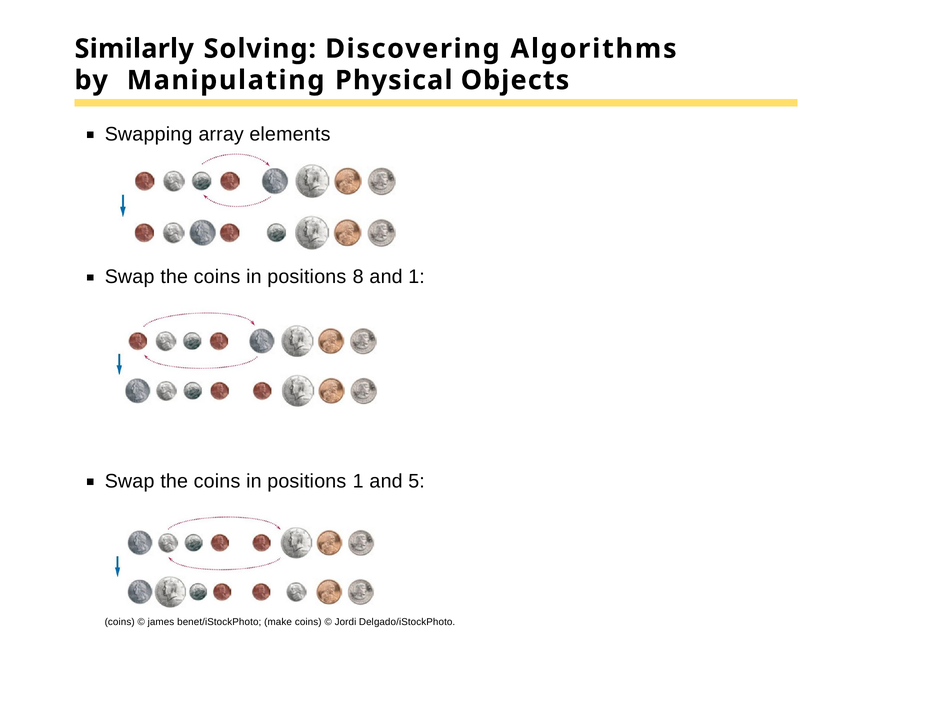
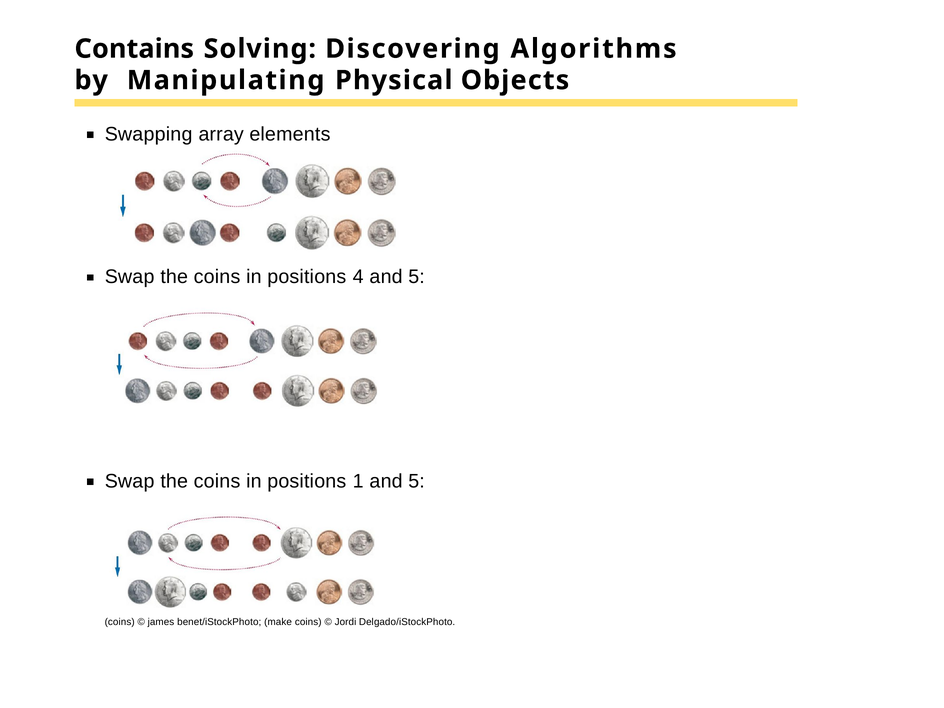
Similarly: Similarly -> Contains (134, 49)
8: 8 -> 4 (358, 277)
1: 1 -> 5 (417, 277)
